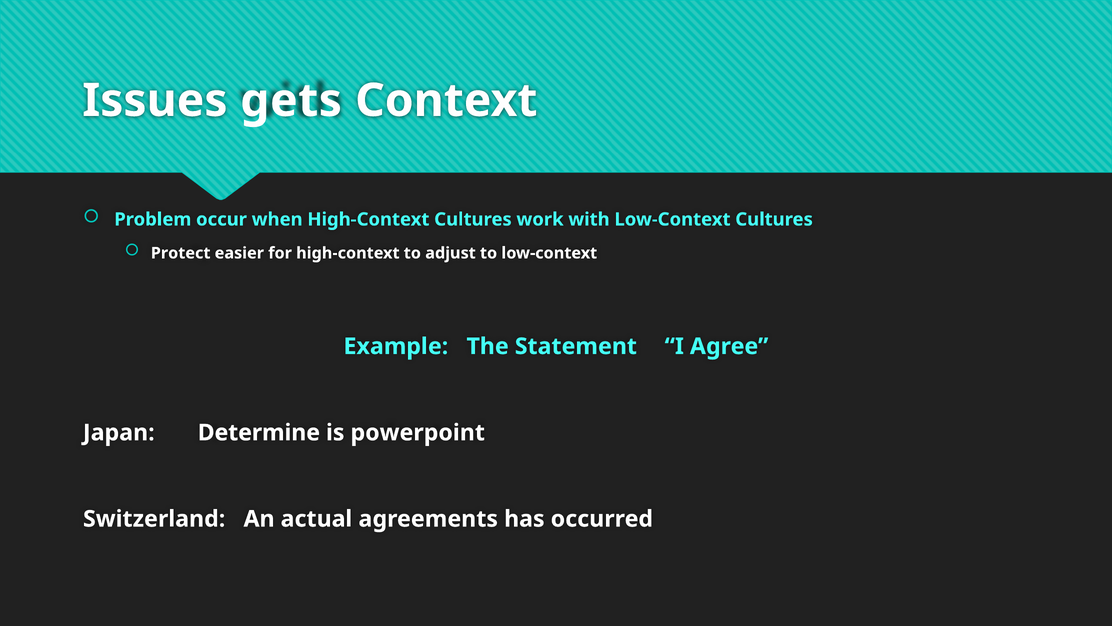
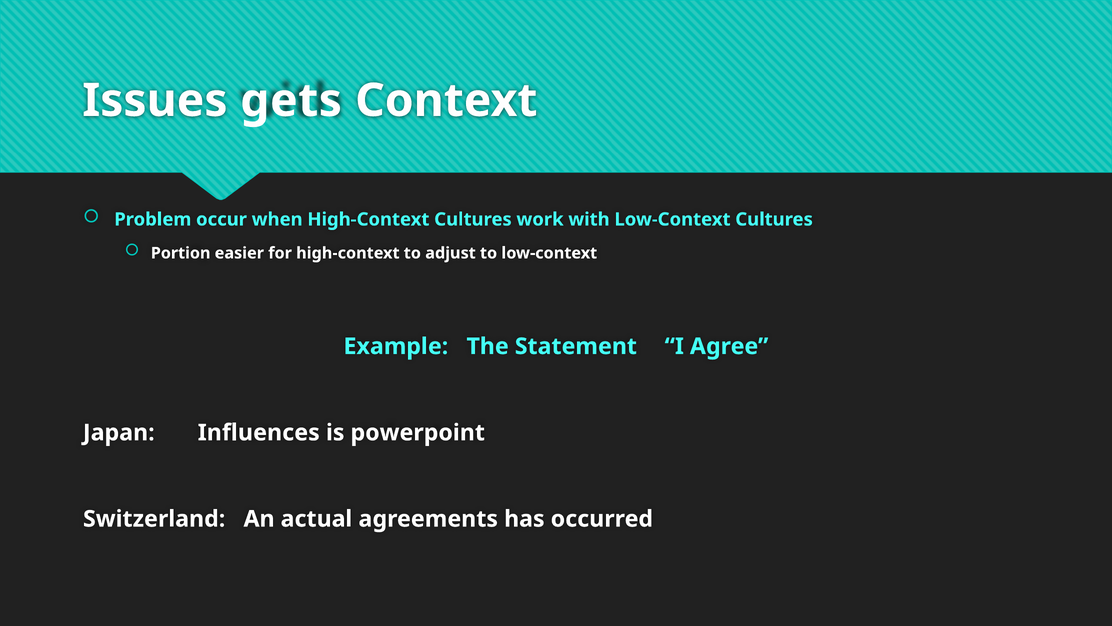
Protect: Protect -> Portion (181, 253)
Determine: Determine -> Influences (259, 432)
